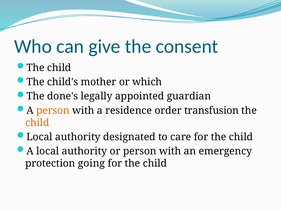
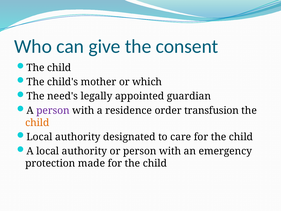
done's: done's -> need's (63, 96)
person colour: orange -> purple (53, 110)
going: going -> made (92, 163)
